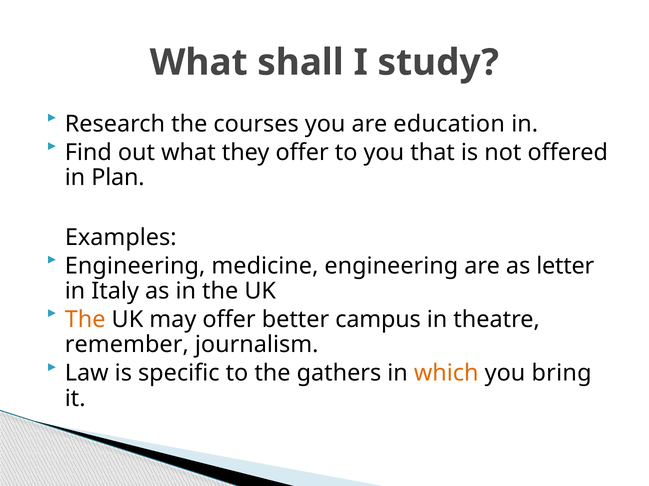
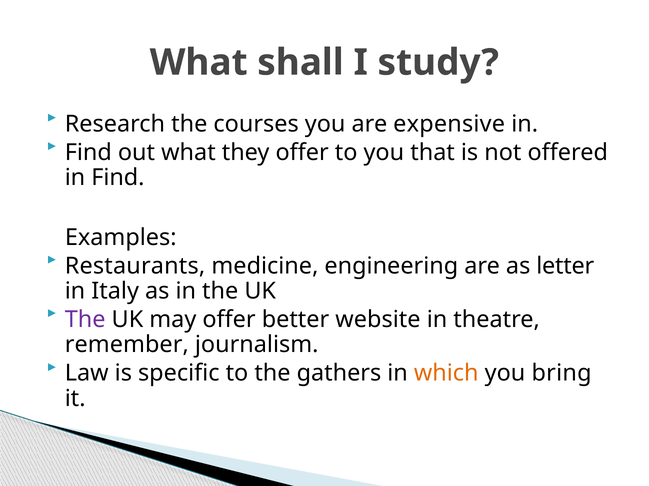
education: education -> expensive (449, 124)
in Plan: Plan -> Find (118, 178)
Engineering: Engineering -> Restaurants (135, 266)
The colour: orange -> purple (85, 320)
campus: campus -> website (378, 320)
